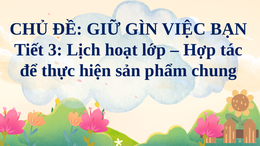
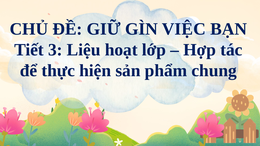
Lịch: Lịch -> Liệu (84, 50)
